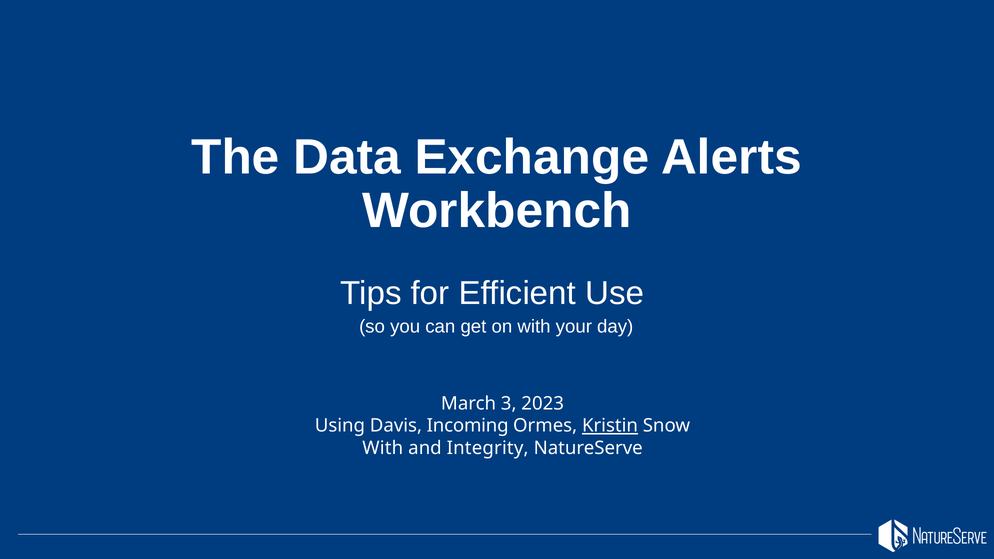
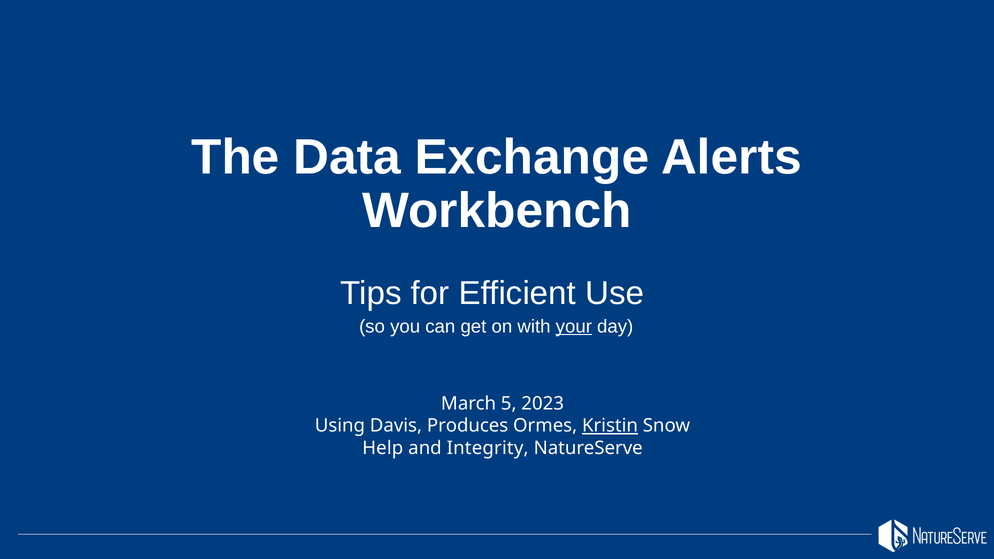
your underline: none -> present (574, 326)
3: 3 -> 5 (509, 404)
Incoming: Incoming -> Produces (468, 426)
With: With -> Help (383, 448)
